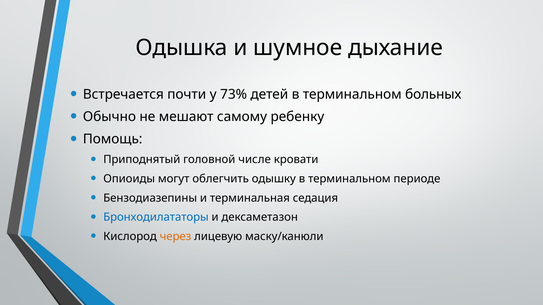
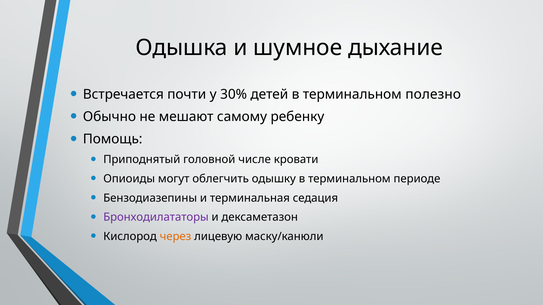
73%: 73% -> 30% (234, 95)
больных: больных -> полезно (433, 95)
Бронходилататоры colour: blue -> purple (156, 218)
